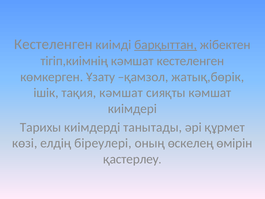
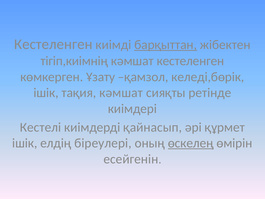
жатық,бөрік: жатық,бөрік -> келеді,бөрік (208, 77)
сияқты кәмшат: кәмшат -> ретінде (210, 93)
Тарихы: Тарихы -> Кестелі (40, 127)
танытады: танытады -> қайнасып (153, 127)
көзі: көзі -> ішік (25, 143)
өскелең underline: none -> present (191, 143)
қастерлеу: қастерлеу -> есейгенін (131, 159)
